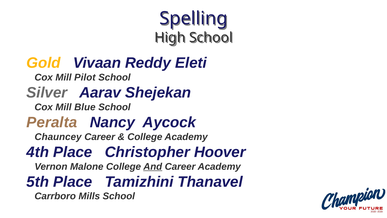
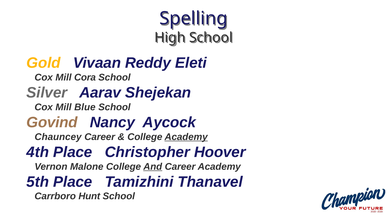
Pilot: Pilot -> Cora (85, 77)
Peralta: Peralta -> Govind (52, 122)
Academy underline: none -> present (186, 137)
Mills: Mills -> Hunt (89, 196)
